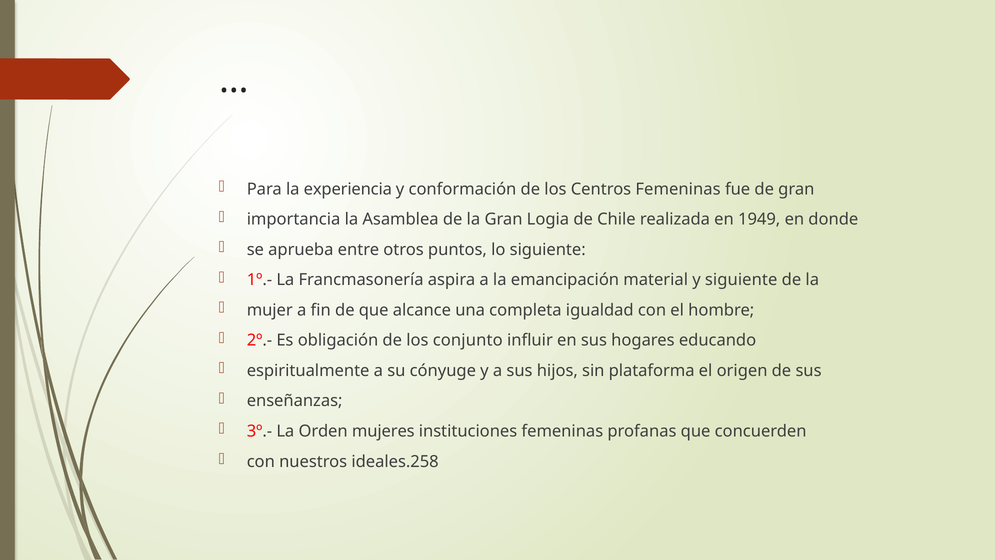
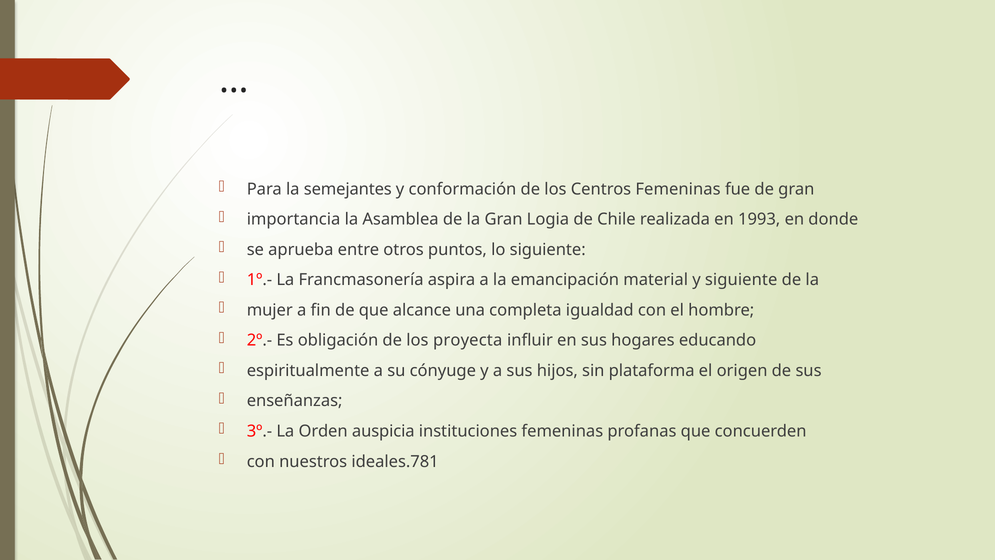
experiencia: experiencia -> semejantes (348, 189)
1949: 1949 -> 1993 (759, 219)
conjunto: conjunto -> proyecta (468, 340)
mujeres: mujeres -> auspicia (383, 431)
ideales.258: ideales.258 -> ideales.781 (395, 461)
